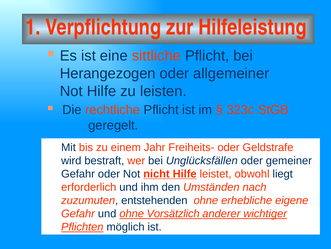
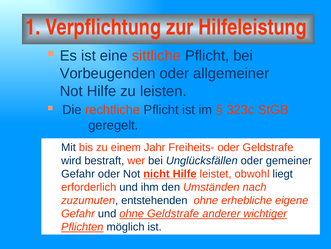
Herangezogen: Herangezogen -> Vorbeugenden (108, 73)
ohne Vorsätzlich: Vorsätzlich -> Geldstrafe (173, 213)
